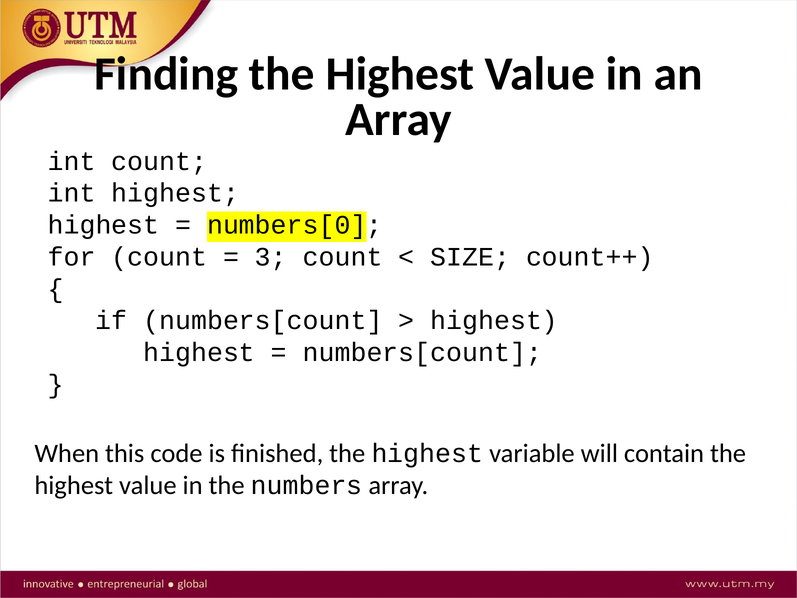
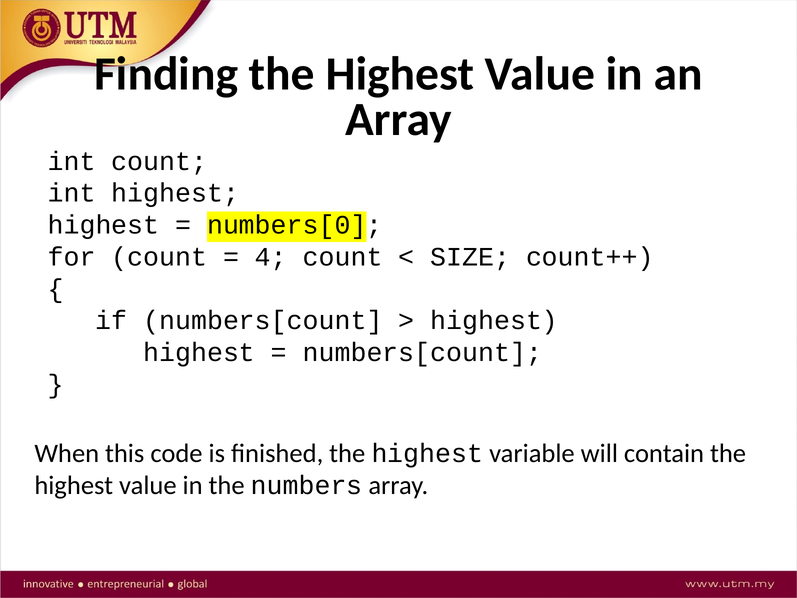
3: 3 -> 4 (271, 257)
